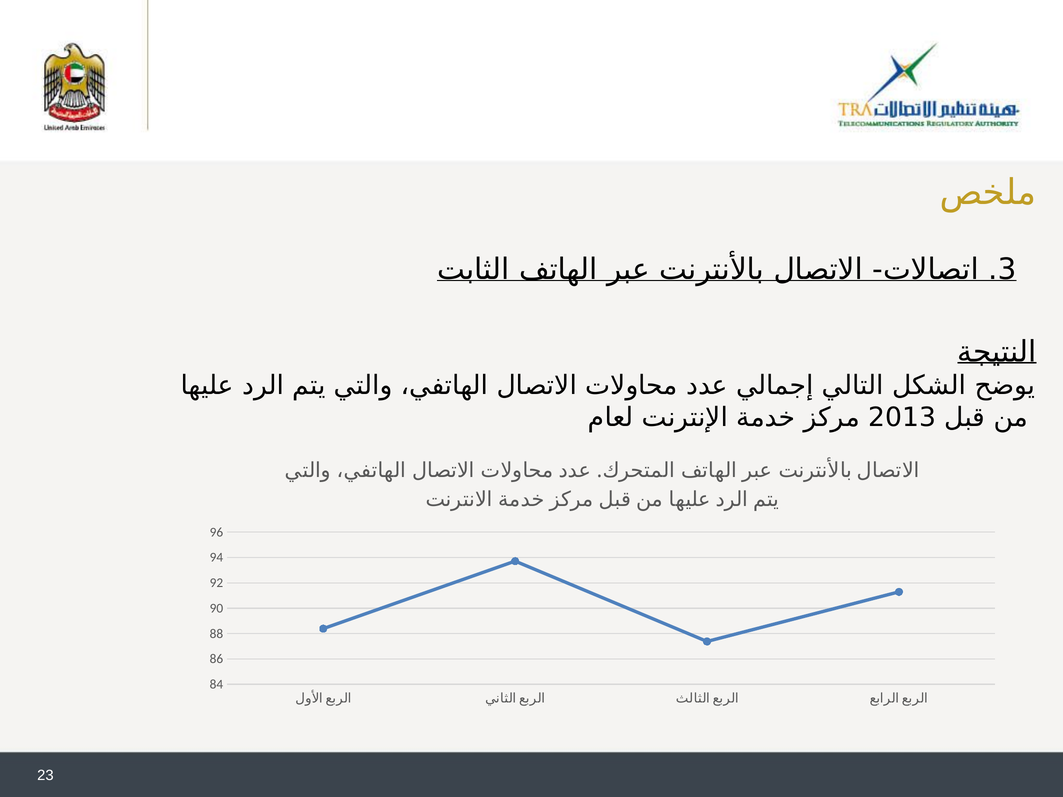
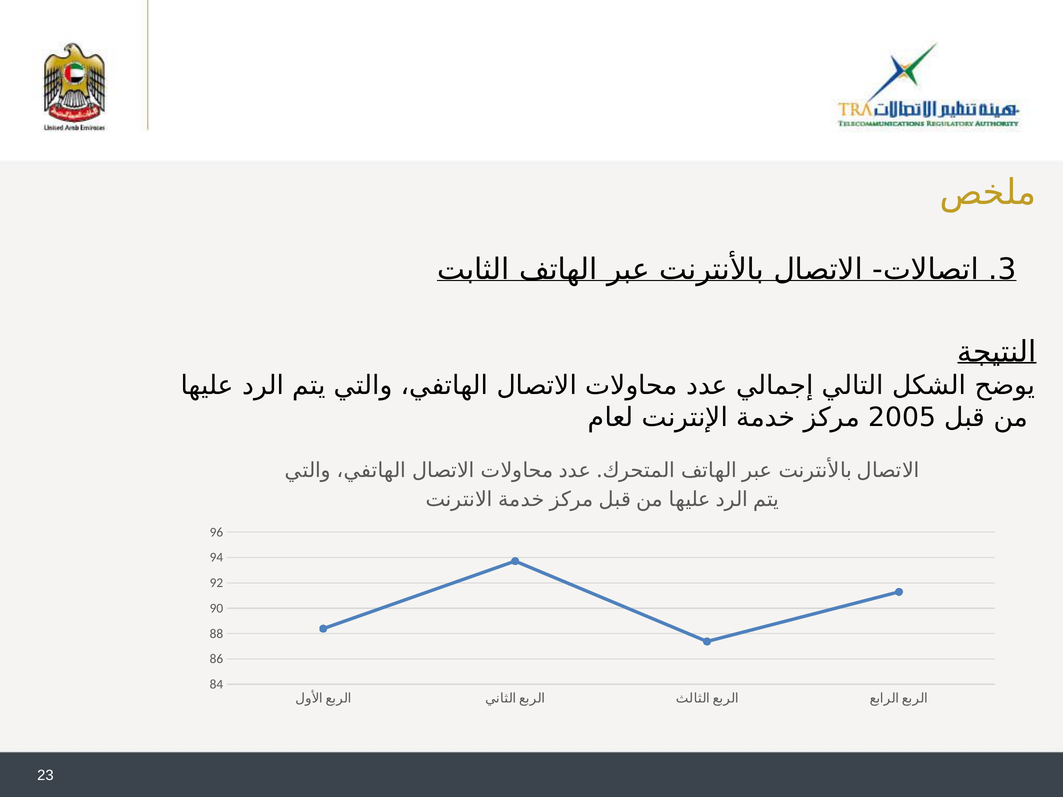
2013: 2013 -> 2005 (902, 417)
